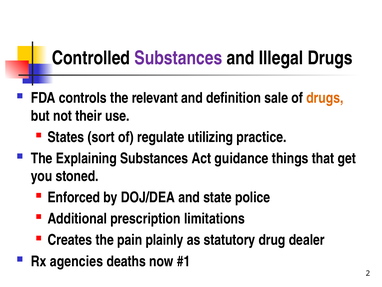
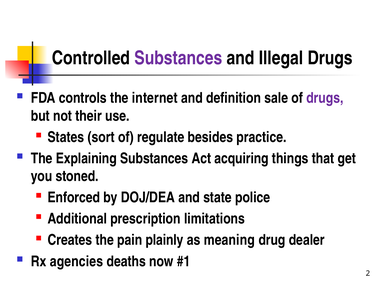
relevant: relevant -> internet (155, 98)
drugs colour: orange -> purple (325, 98)
utilizing: utilizing -> besides (210, 137)
guidance: guidance -> acquiring (242, 158)
statutory: statutory -> meaning (229, 240)
